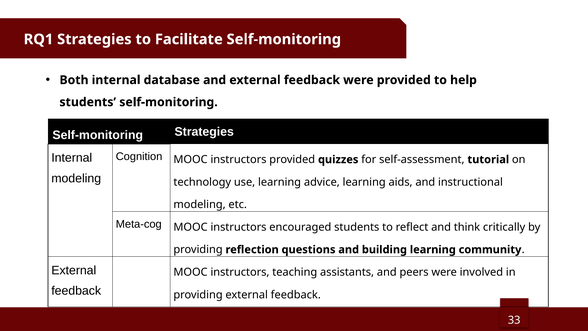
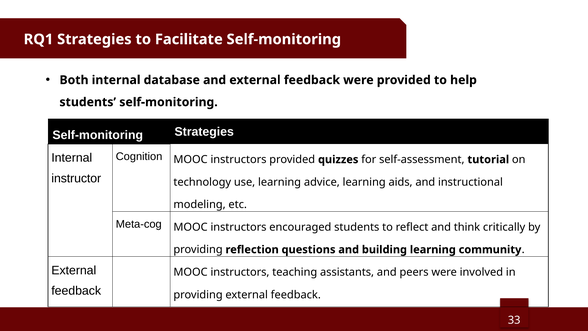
modeling: modeling -> instructor (76, 178)
